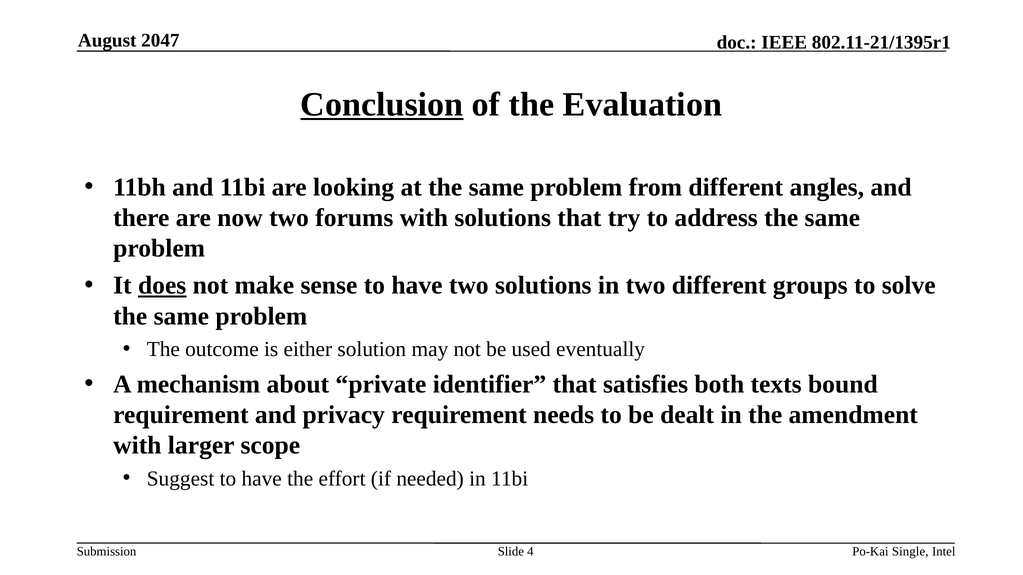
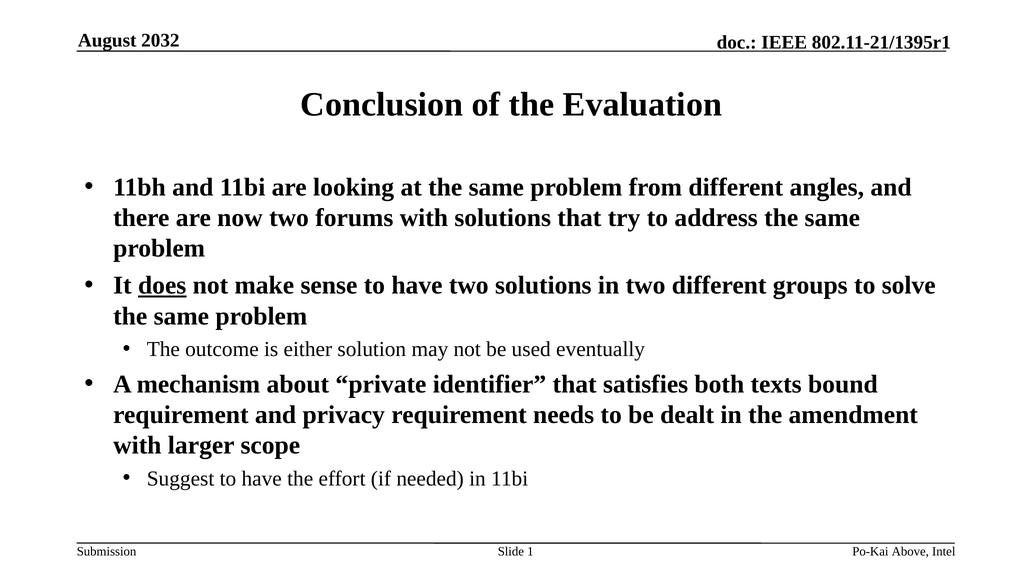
2047: 2047 -> 2032 (160, 41)
Conclusion underline: present -> none (382, 105)
4: 4 -> 1 (530, 552)
Single: Single -> Above (910, 552)
